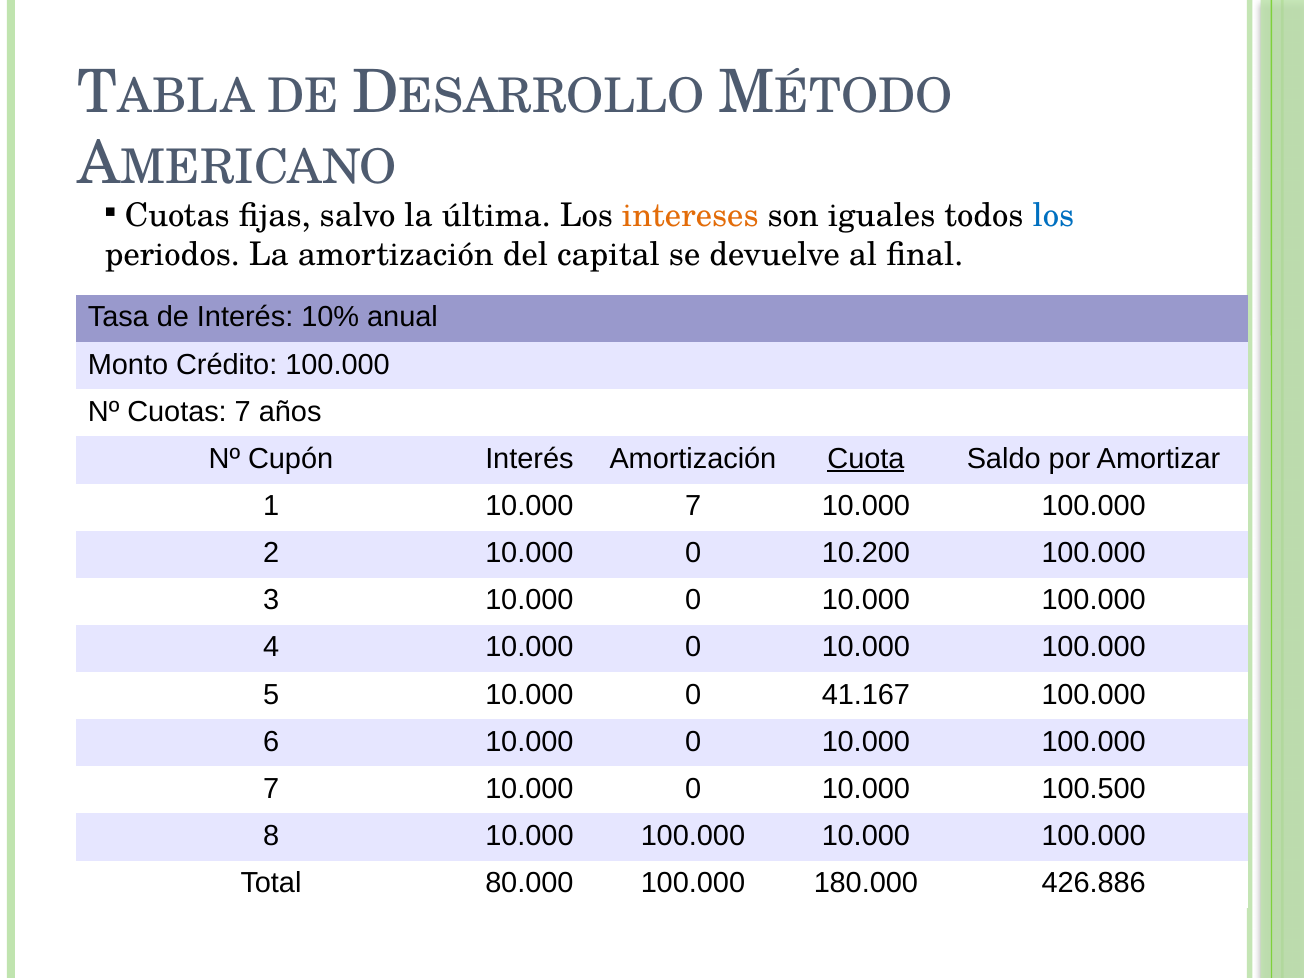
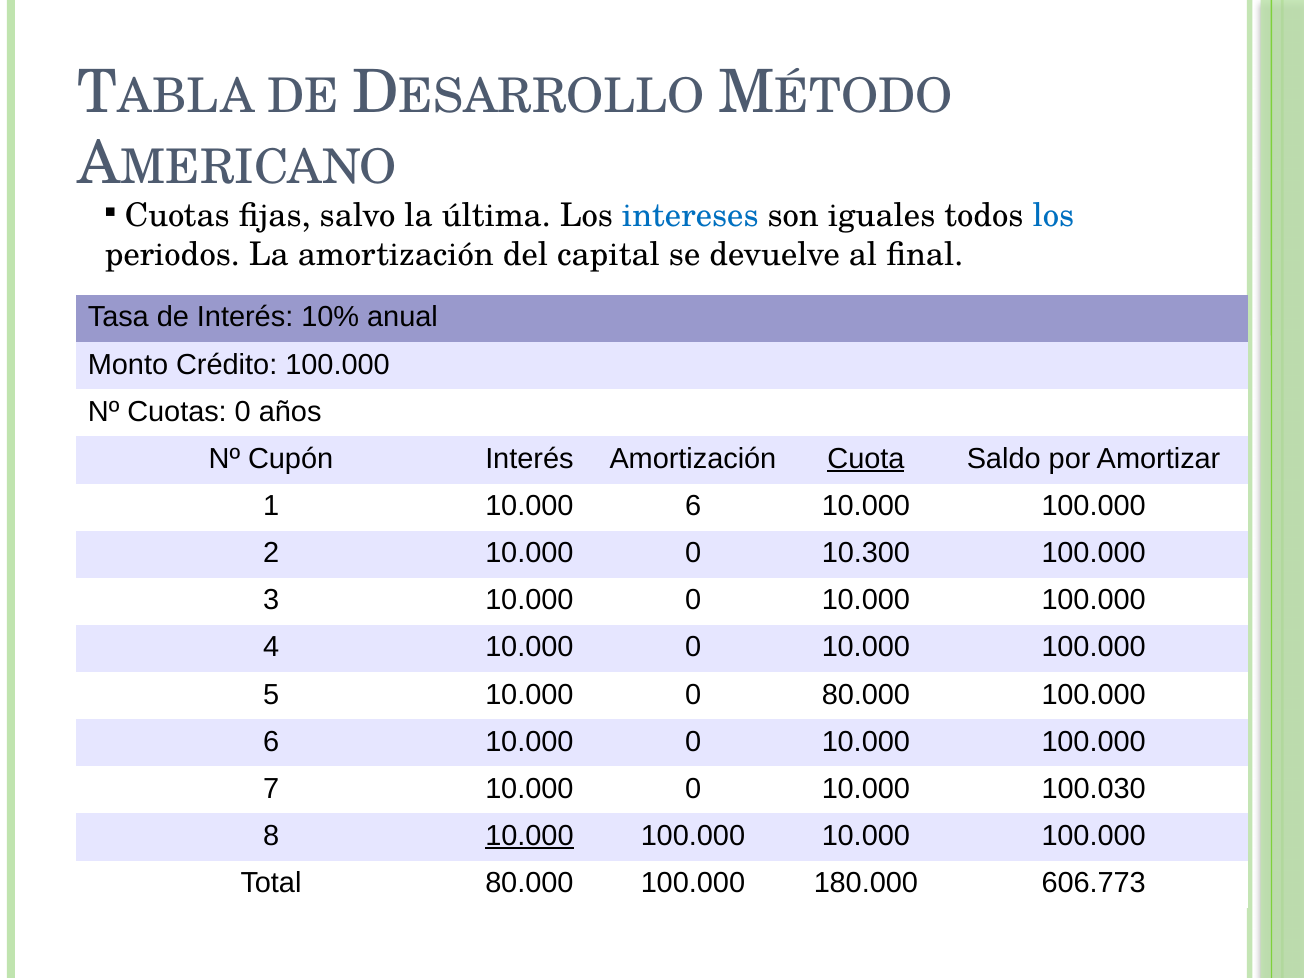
intereses colour: orange -> blue (690, 216)
Cuotas 7: 7 -> 0 (243, 412)
10.000 7: 7 -> 6 (693, 506)
10.200: 10.200 -> 10.300 (866, 553)
0 41.167: 41.167 -> 80.000 (866, 694)
100.500: 100.500 -> 100.030 (1094, 789)
10.000 underline: none -> present (530, 836)
426.886: 426.886 -> 606.773 (1094, 883)
